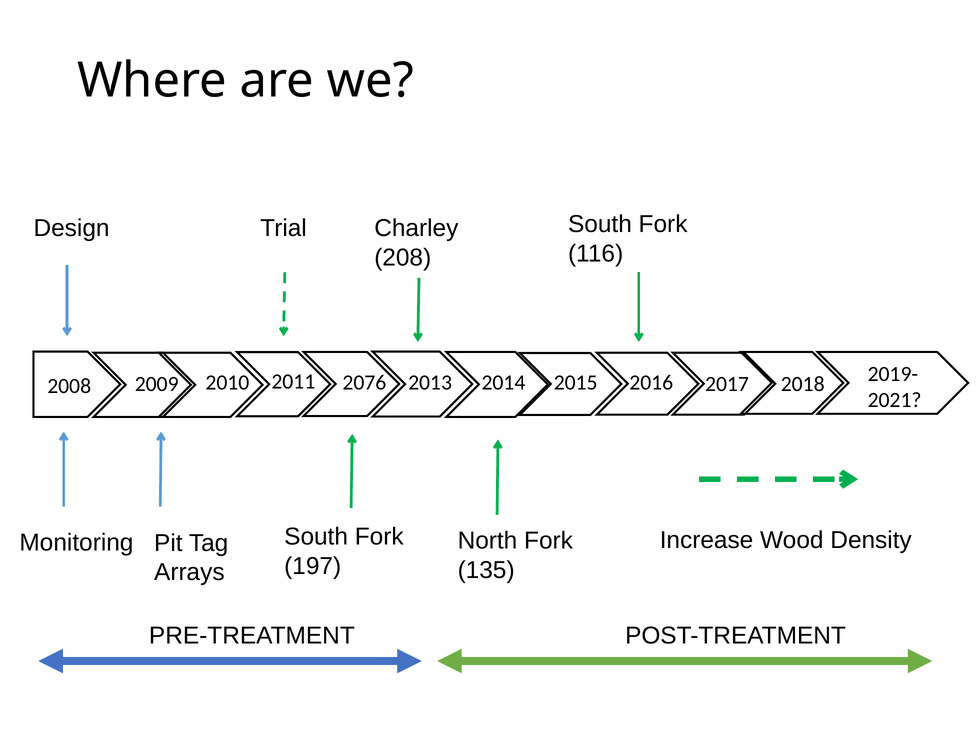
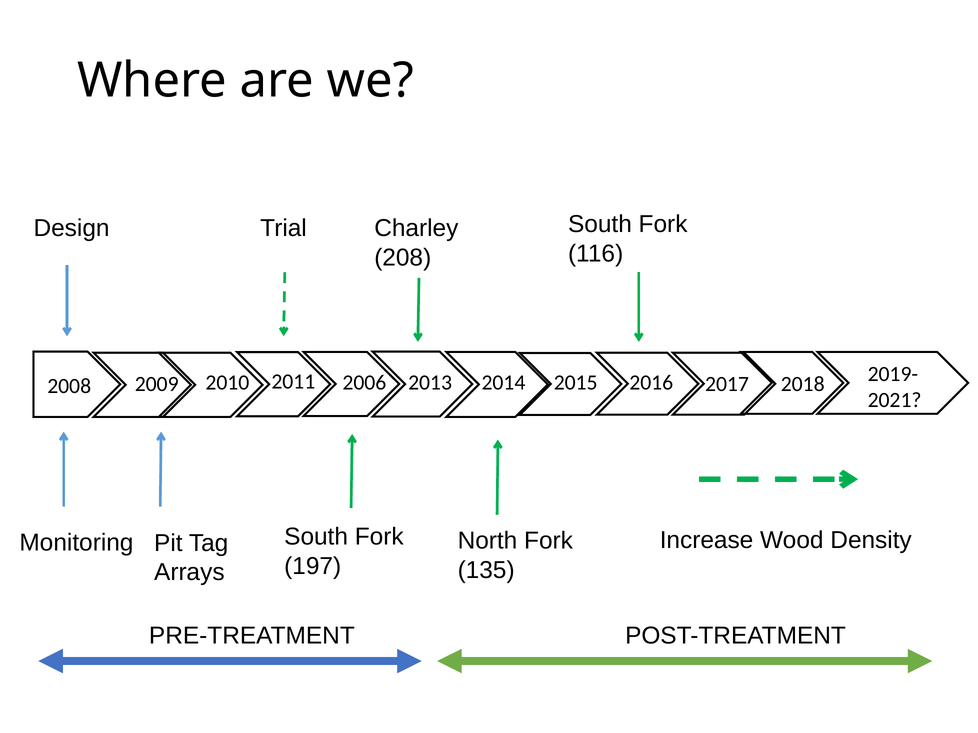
2076: 2076 -> 2006 (364, 383)
